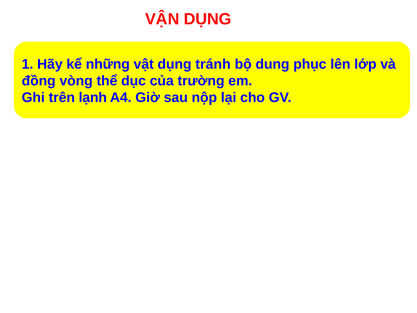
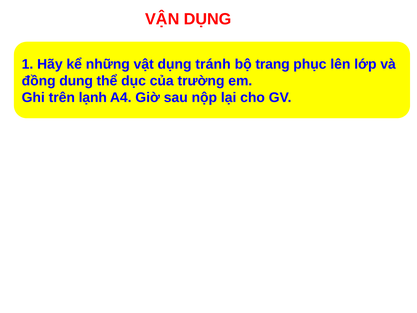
dung: dung -> trang (273, 64)
vòng: vòng -> dung (76, 81)
